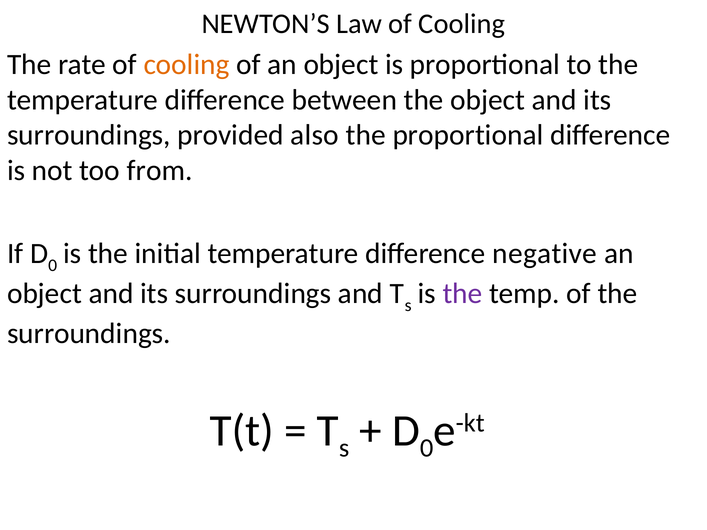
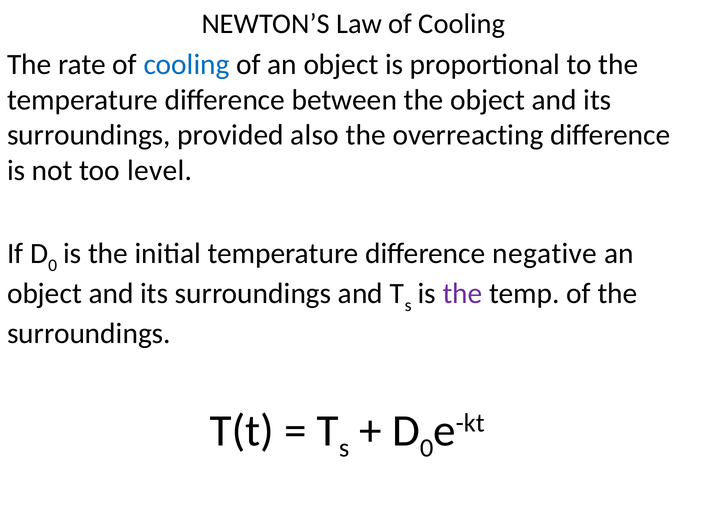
cooling colour: orange -> blue (187, 65)
the proportional: proportional -> overreacting (468, 135)
from: from -> level (160, 171)
